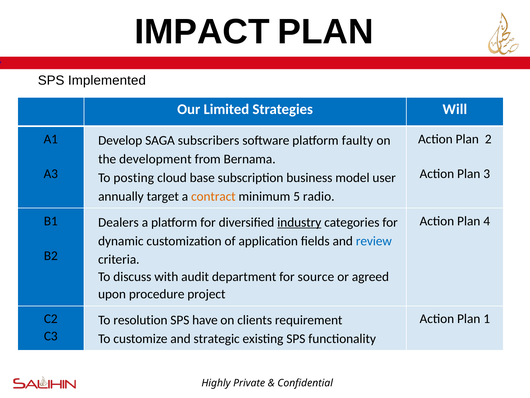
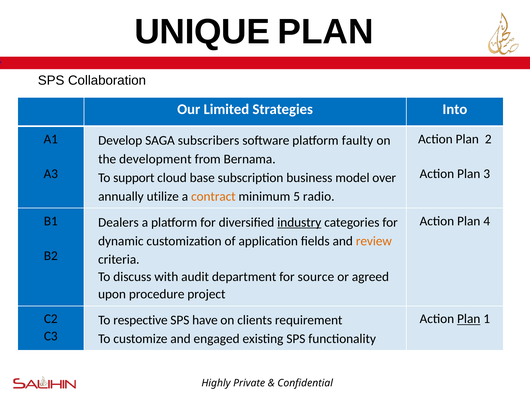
IMPACT: IMPACT -> UNIQUE (202, 32)
Implemented: Implemented -> Collaboration (107, 80)
Will: Will -> Into (455, 109)
posting: posting -> support (134, 178)
user: user -> over (384, 178)
target: target -> utilize (163, 196)
review colour: blue -> orange (374, 241)
Plan underline: none -> present (469, 319)
resolution: resolution -> respective (140, 320)
strategic: strategic -> engaged (217, 338)
